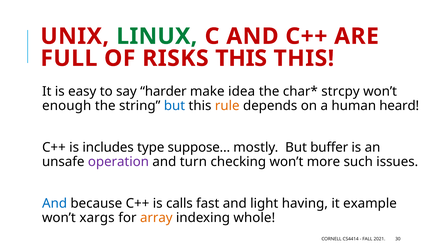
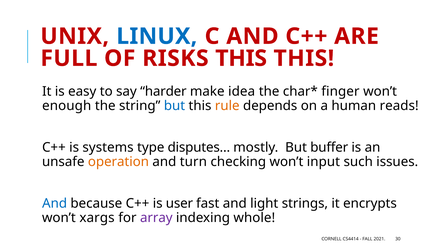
LINUX colour: green -> blue (157, 36)
strcpy: strcpy -> finger (340, 91)
heard: heard -> reads (399, 106)
includes: includes -> systems (108, 147)
suppose…: suppose… -> disputes… (199, 147)
operation colour: purple -> orange (118, 162)
more: more -> input (323, 162)
calls: calls -> user (179, 204)
having: having -> strings (305, 204)
example: example -> encrypts (370, 204)
array colour: orange -> purple (156, 218)
